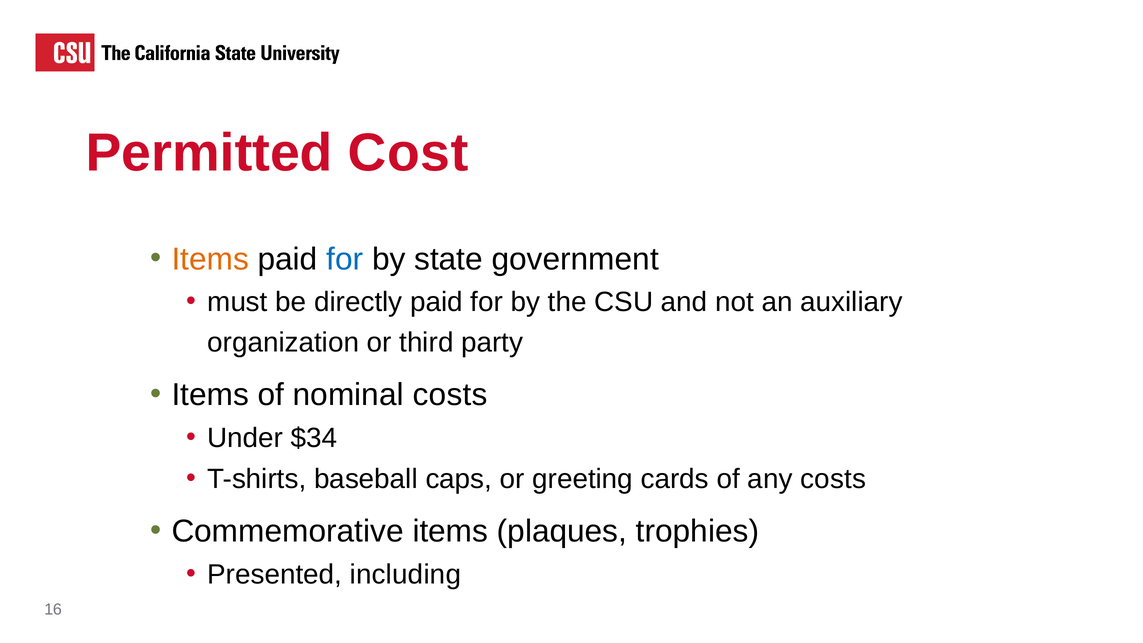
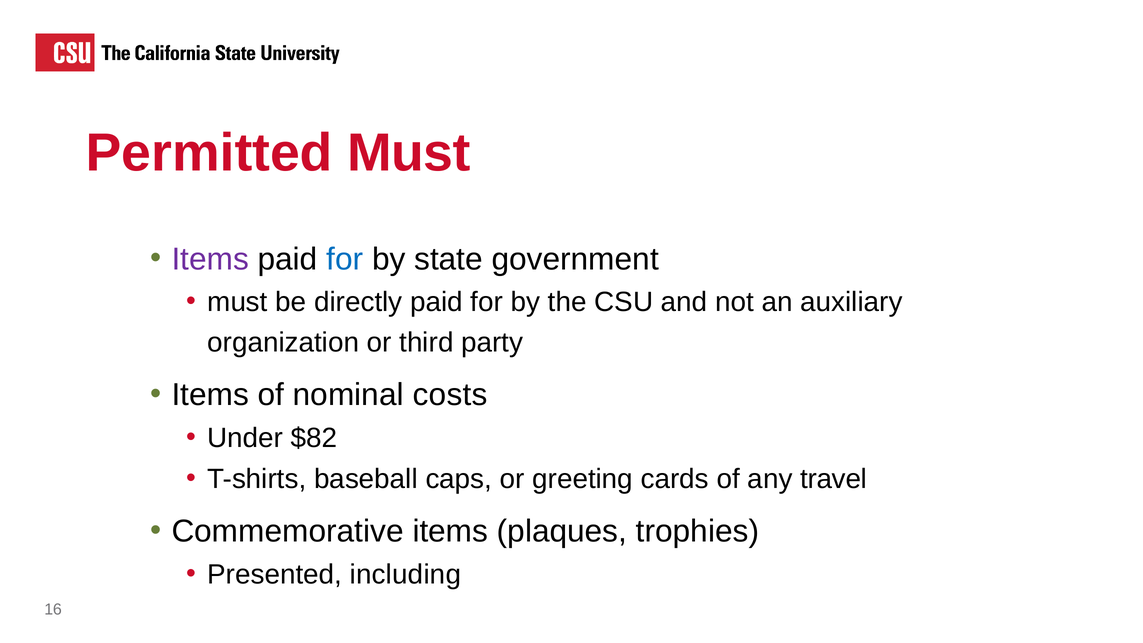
Permitted Cost: Cost -> Must (409, 153)
Items colour: orange -> purple (210, 259)
$34: $34 -> $82 (314, 438)
any costs: costs -> travel (834, 479)
